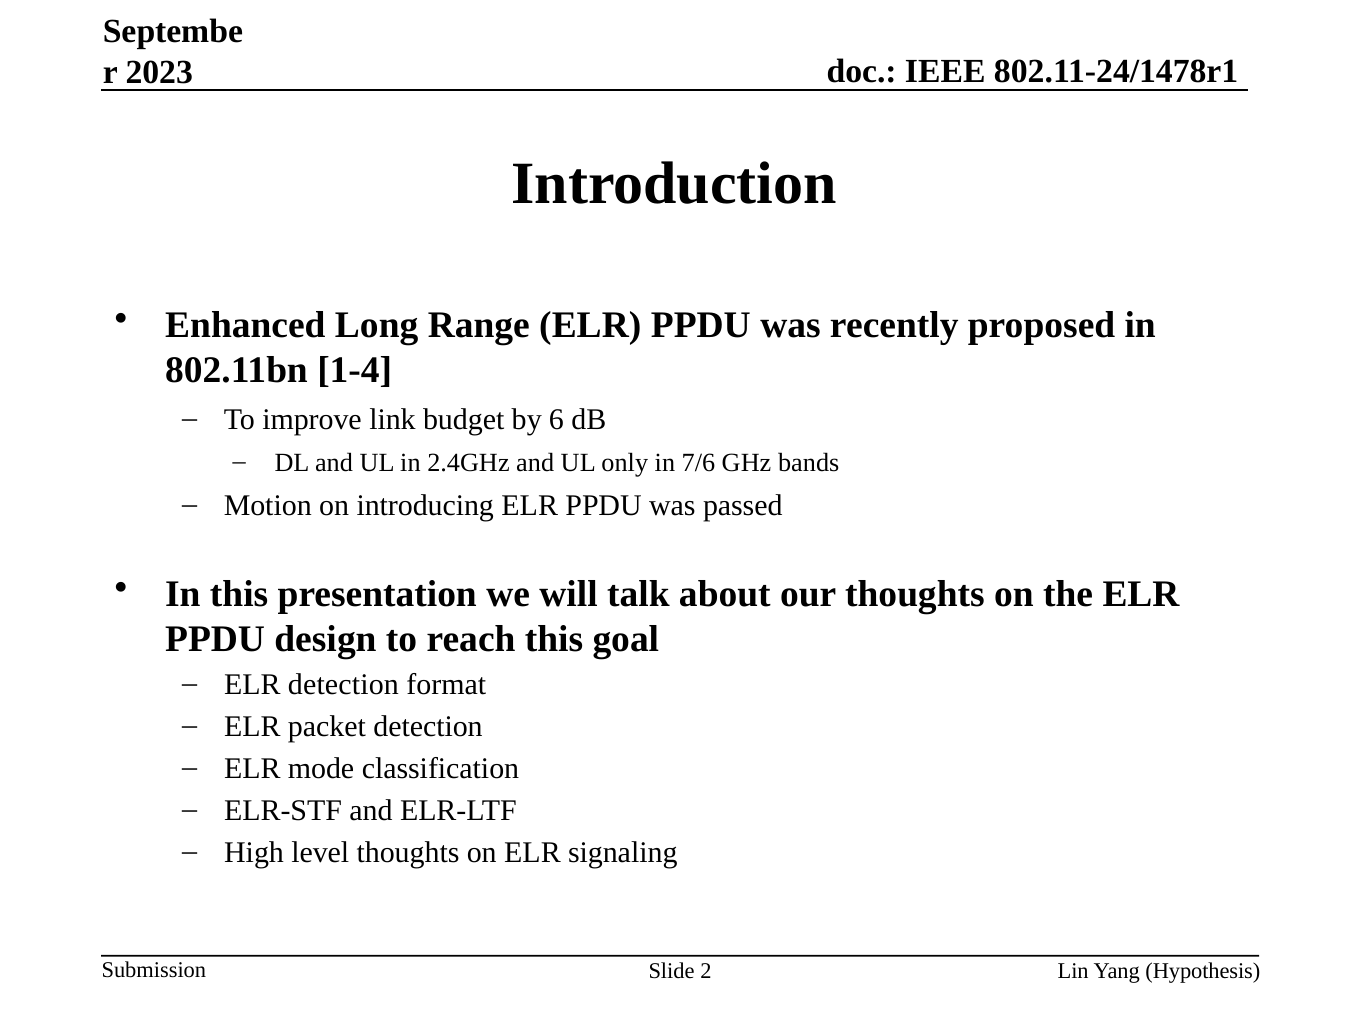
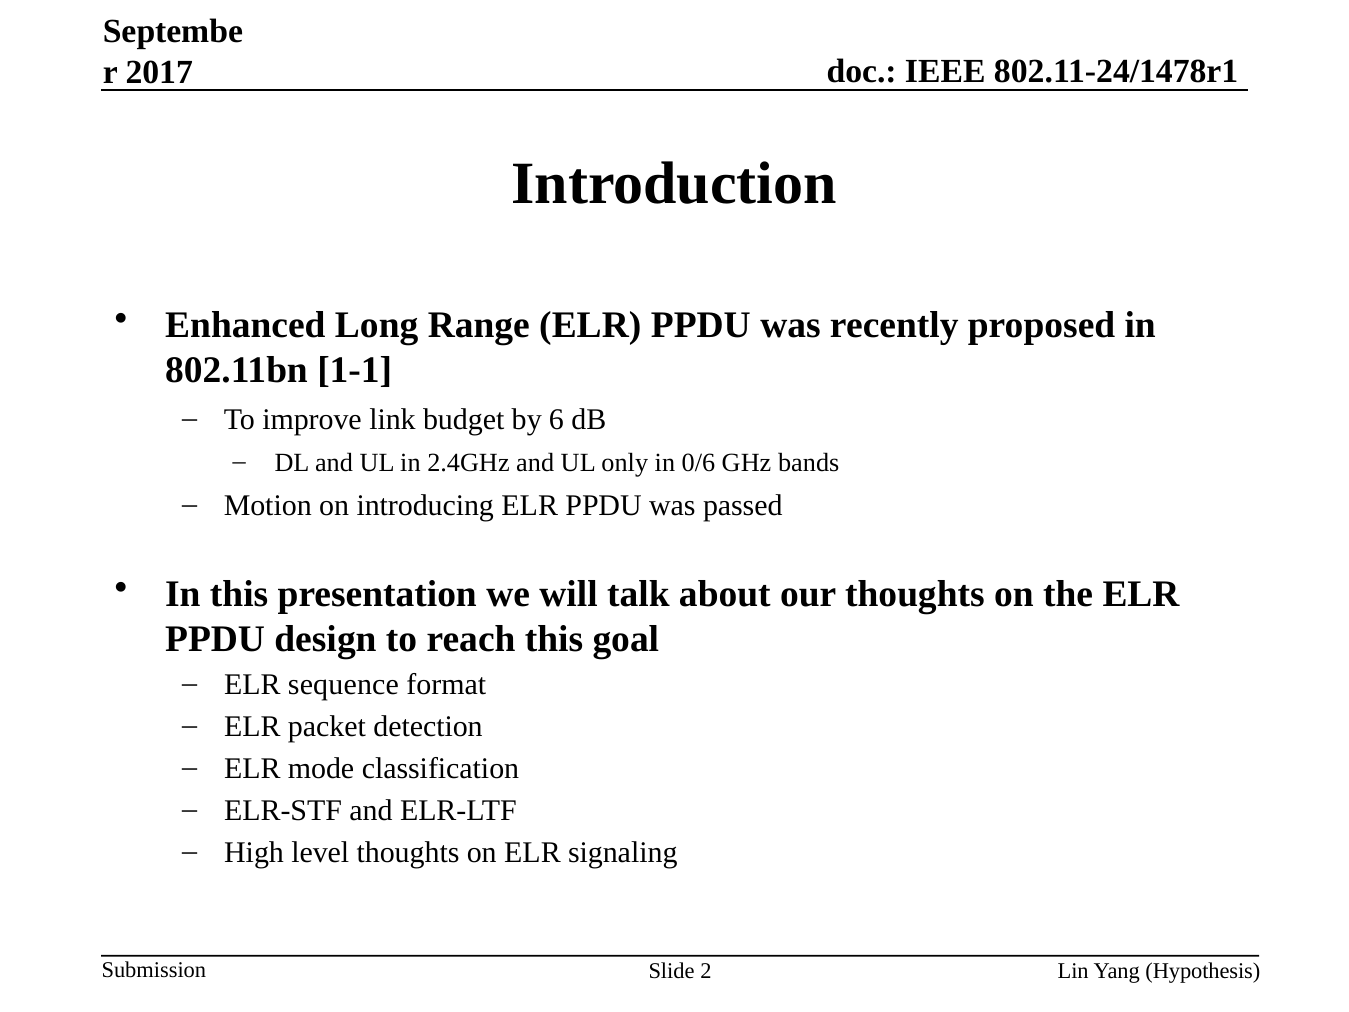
2023: 2023 -> 2017 (159, 72)
1-4: 1-4 -> 1-1 (355, 370)
7/6: 7/6 -> 0/6 (698, 462)
ELR detection: detection -> sequence (343, 685)
